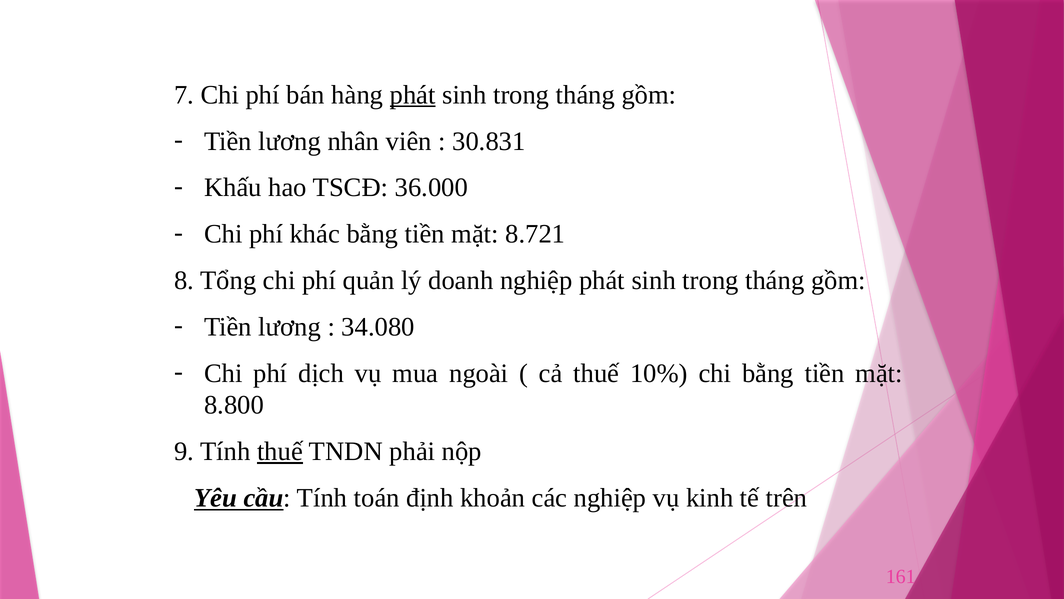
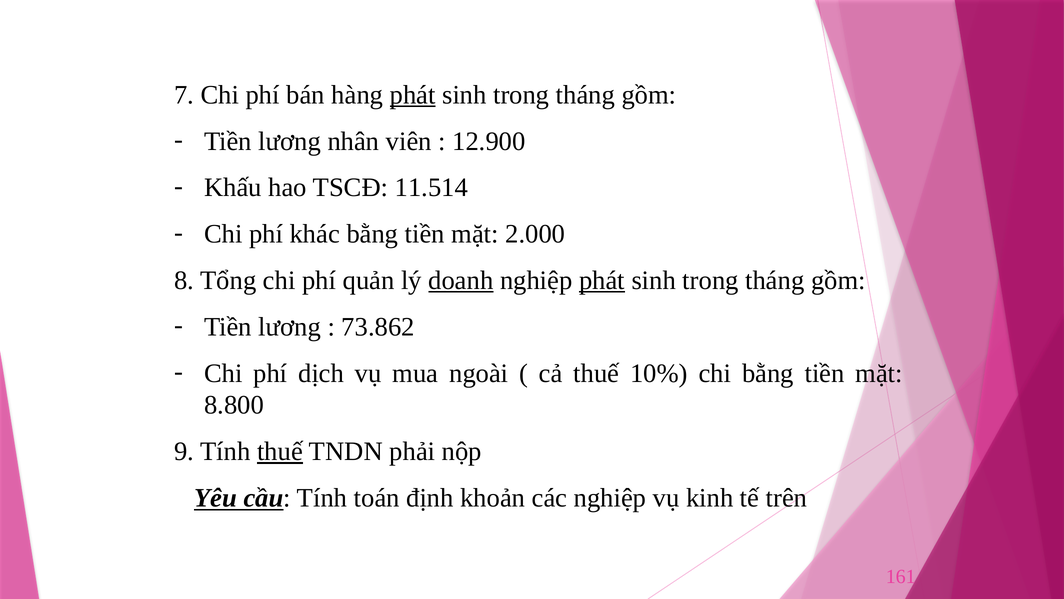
30.831: 30.831 -> 12.900 (489, 141)
36.000: 36.000 -> 11.514 (431, 188)
8.721: 8.721 -> 2.000 (535, 234)
doanh underline: none -> present (461, 280)
phát underline: none -> present (602, 280)
34.080: 34.080 -> 73.862 (378, 327)
